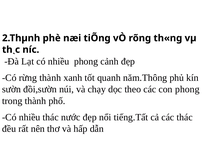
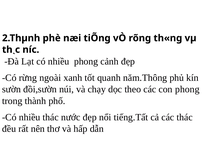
rừng thành: thành -> ngoài (50, 78)
